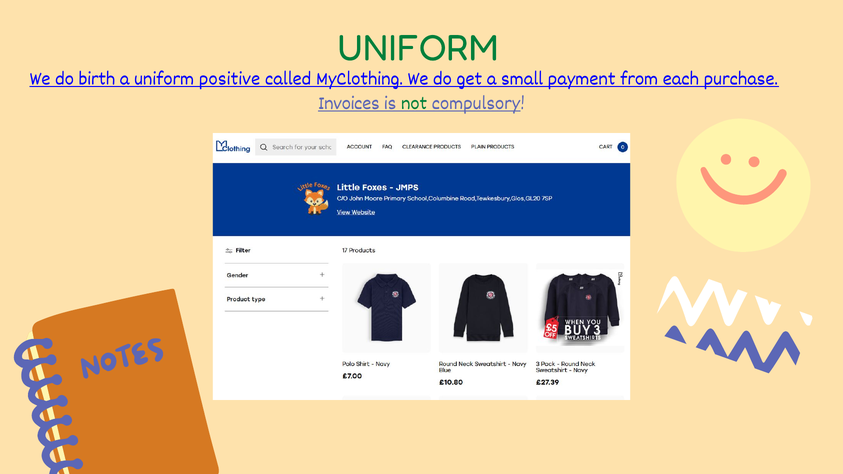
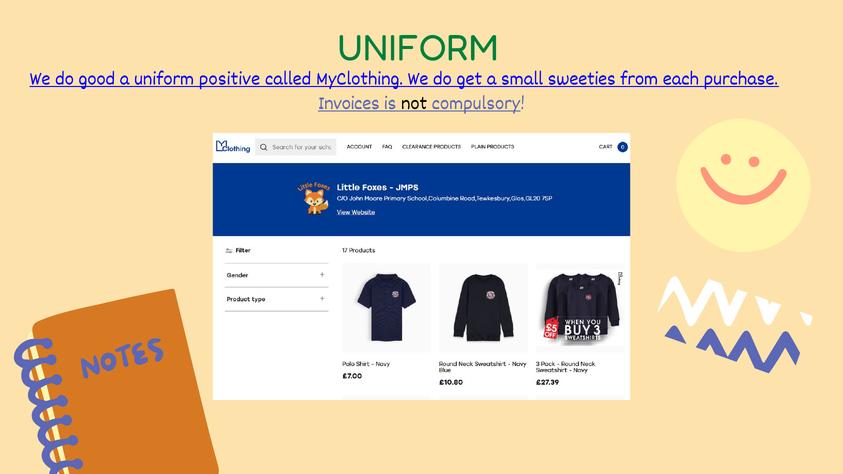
birth: birth -> good (97, 78)
payment: payment -> sweeties (582, 78)
not colour: green -> black (414, 103)
